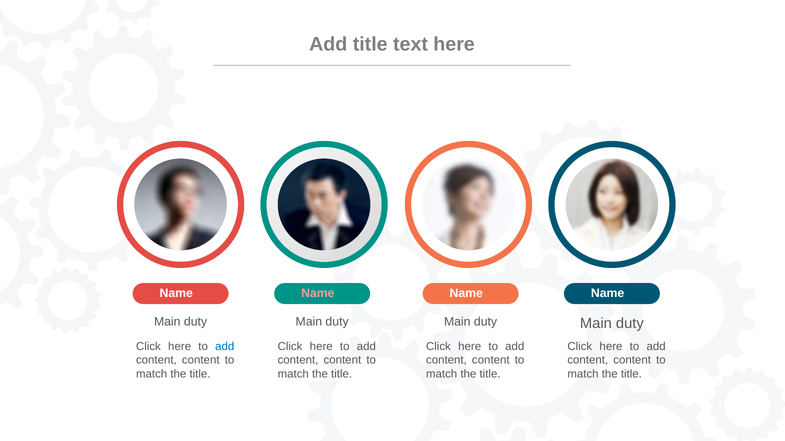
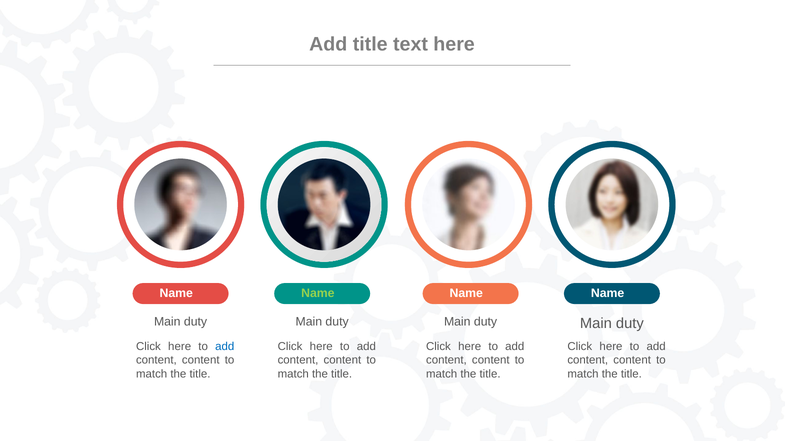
Name colour: pink -> light green (318, 294)
